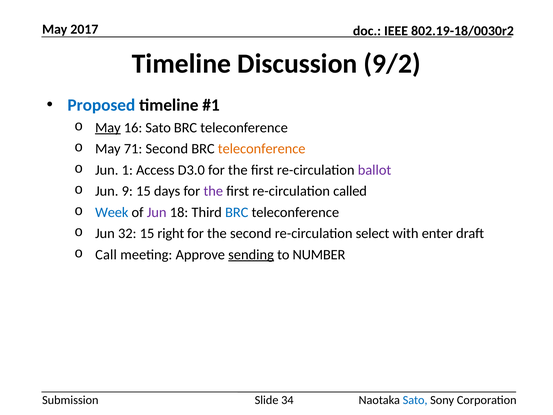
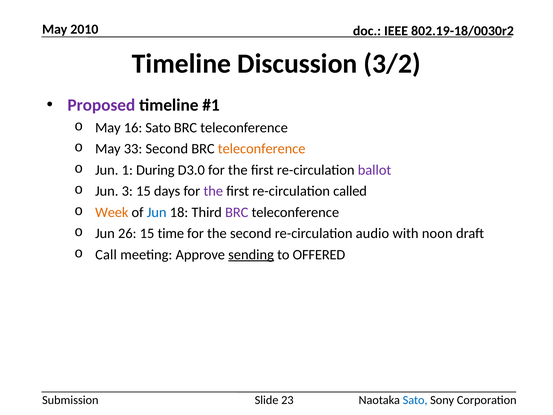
2017: 2017 -> 2010 (84, 29)
9/2: 9/2 -> 3/2 (392, 64)
Proposed colour: blue -> purple (101, 105)
May underline: present -> none (108, 128)
71: 71 -> 33 (133, 149)
Access: Access -> During (155, 170)
9: 9 -> 3 (127, 191)
Week colour: blue -> orange (112, 212)
Jun colour: purple -> blue (157, 212)
BRC colour: blue -> purple (237, 212)
32: 32 -> 26 (127, 233)
right: right -> time (171, 233)
select: select -> audio (372, 233)
enter: enter -> noon (437, 233)
NUMBER: NUMBER -> OFFERED (319, 254)
34: 34 -> 23 (287, 400)
